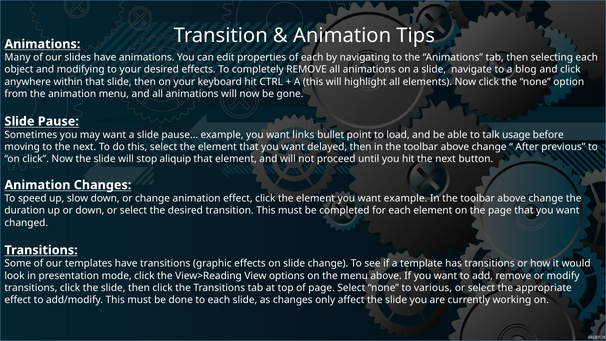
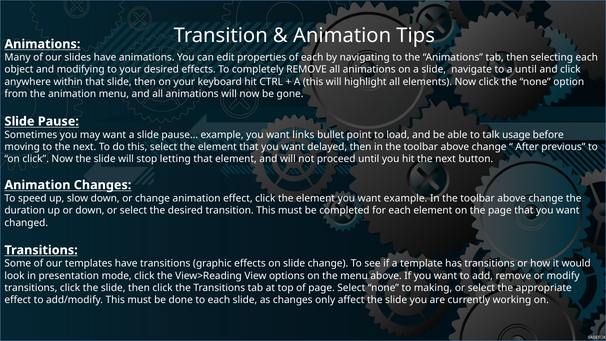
a blog: blog -> until (526, 70)
aliquip: aliquip -> letting (175, 159)
various: various -> making (433, 288)
